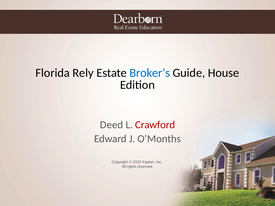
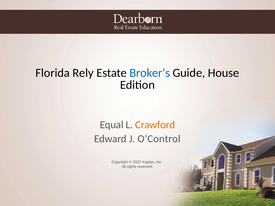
Deed: Deed -> Equal (112, 125)
Crawford colour: red -> orange (155, 125)
O’Months: O’Months -> O’Control (159, 139)
